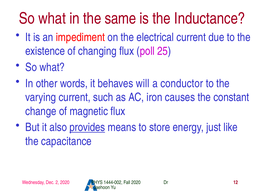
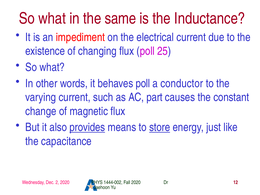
behaves will: will -> poll (143, 83)
iron: iron -> part (154, 97)
store underline: none -> present (160, 127)
